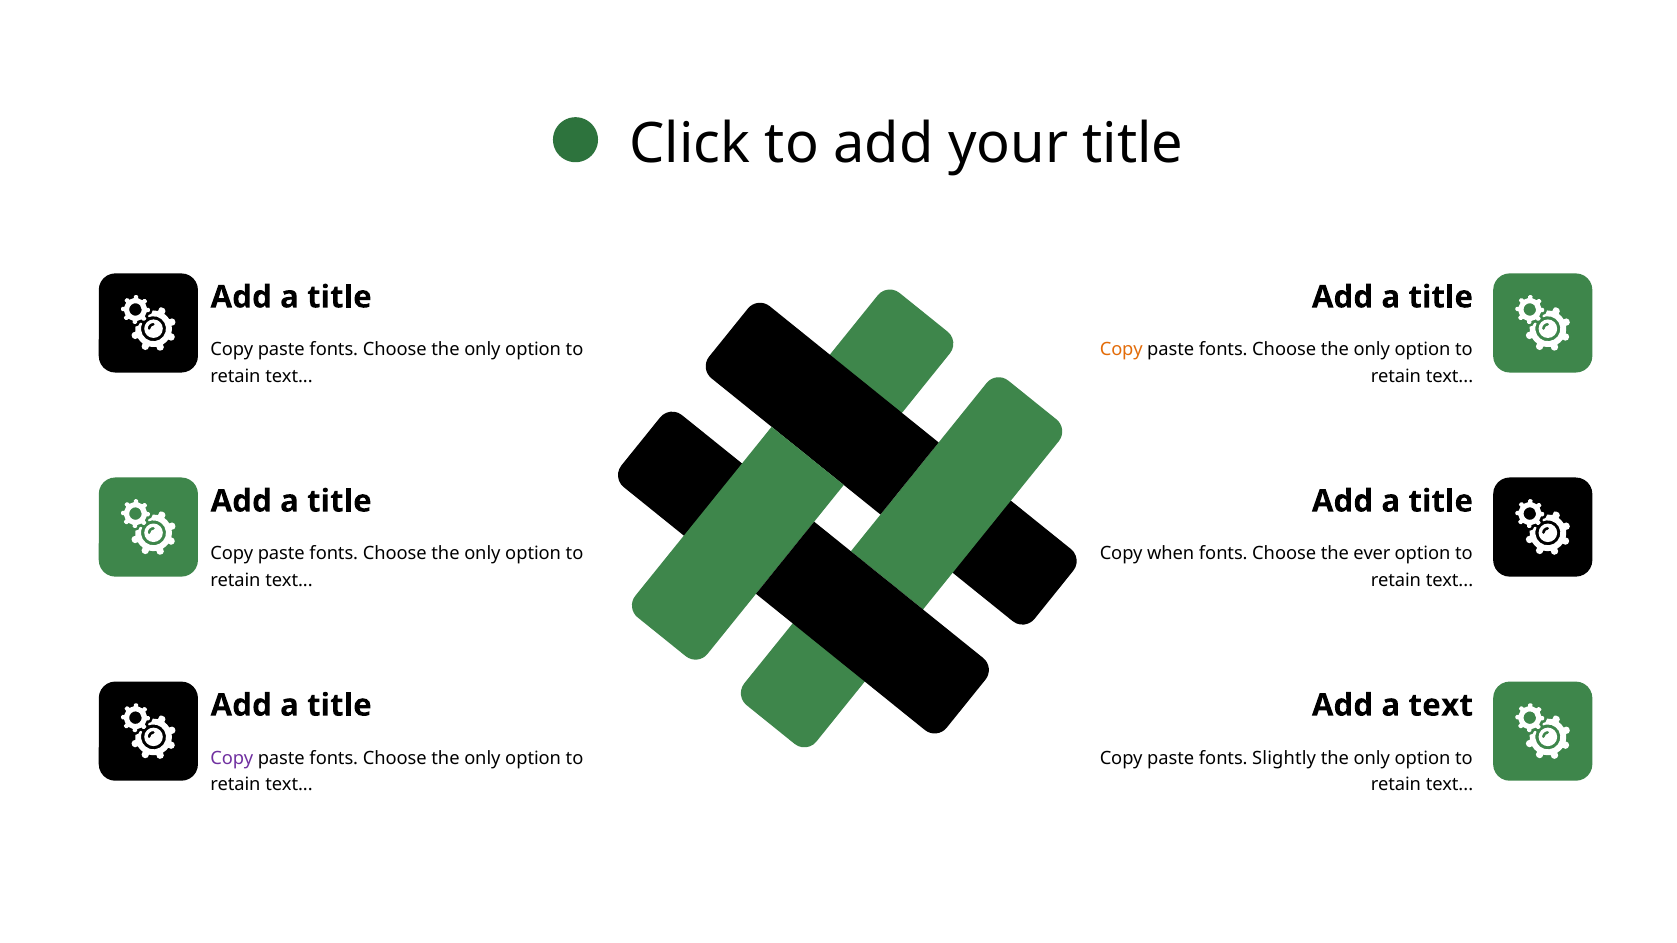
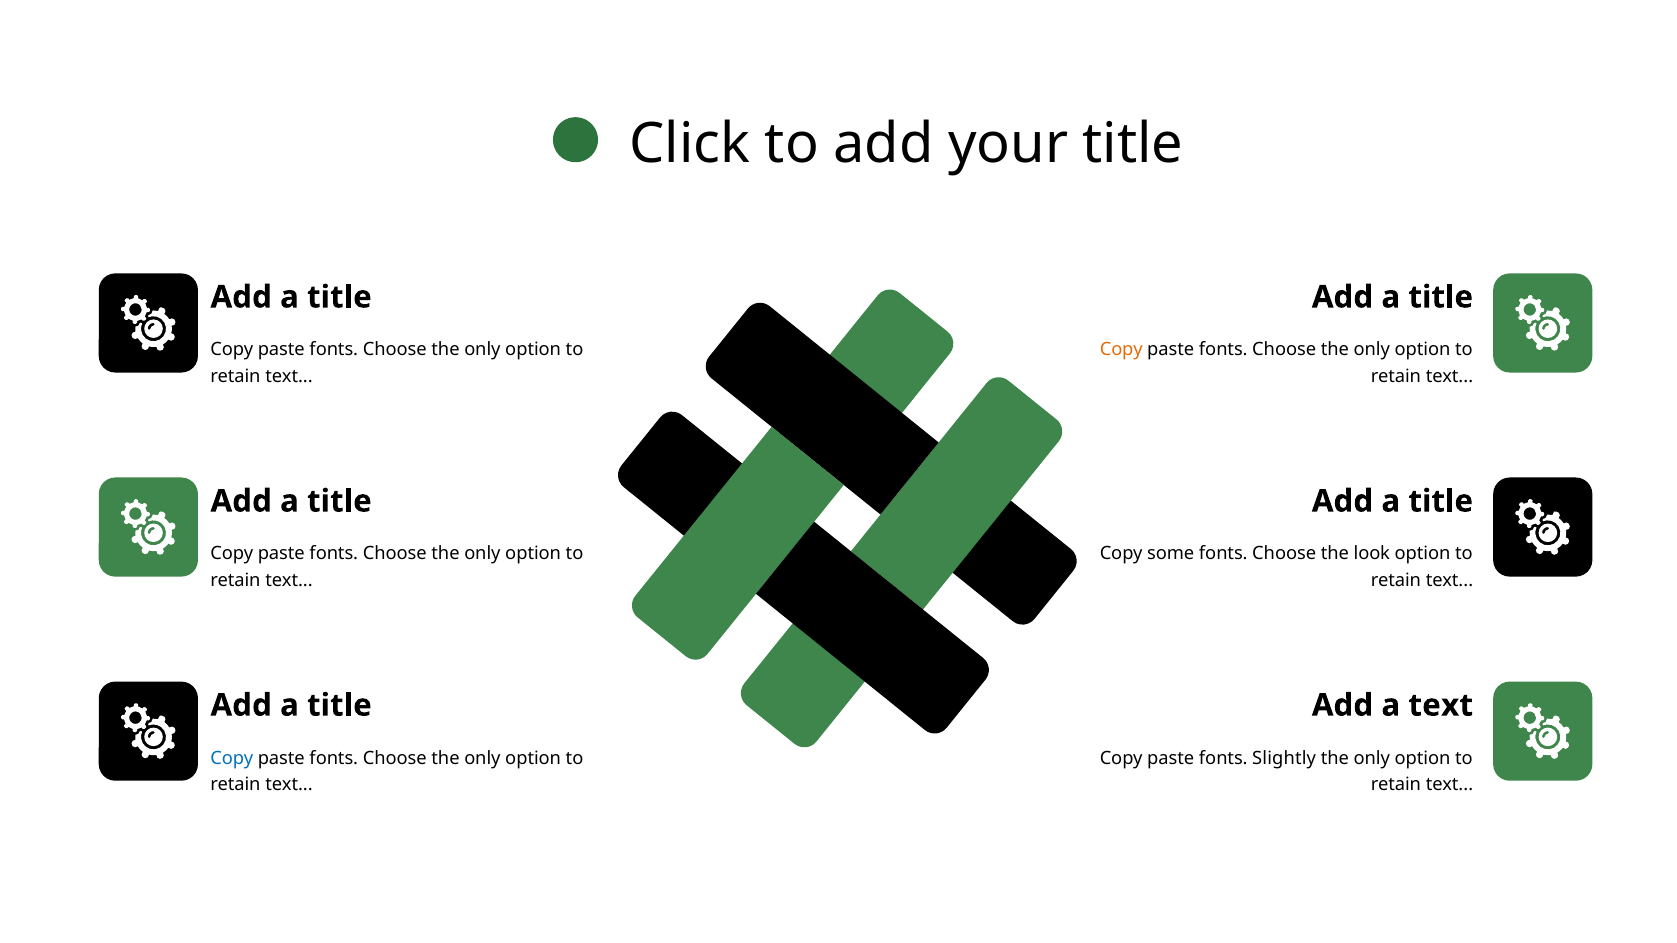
when: when -> some (1171, 554)
ever: ever -> look (1372, 554)
Copy colour: purple -> blue (232, 758)
